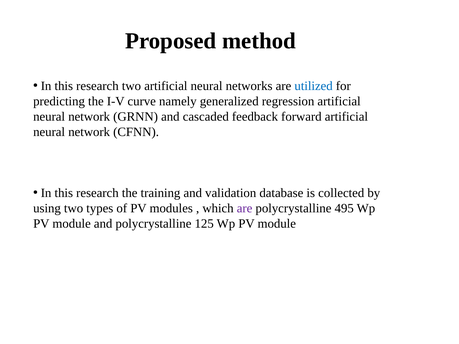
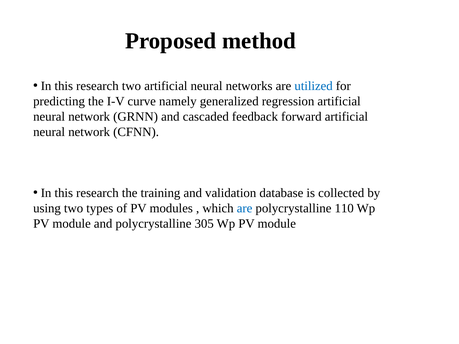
are colour: purple -> blue (245, 209)
495: 495 -> 110 (344, 209)
125: 125 -> 305 (204, 224)
